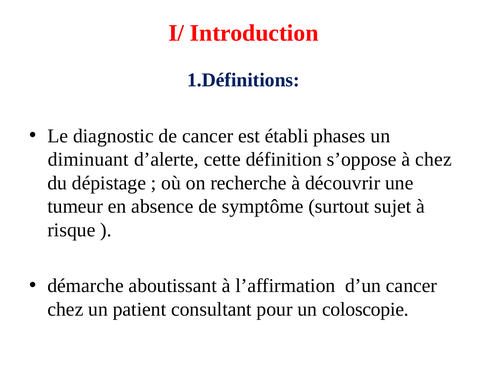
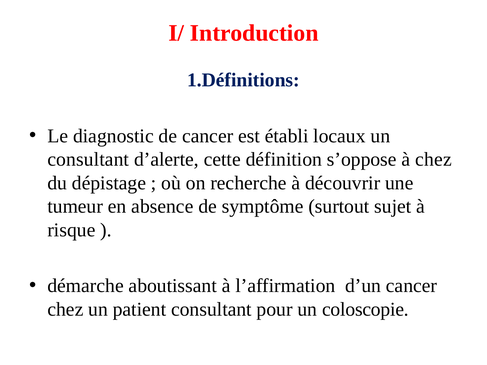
phases: phases -> locaux (339, 136)
diminuant: diminuant -> consultant (88, 160)
